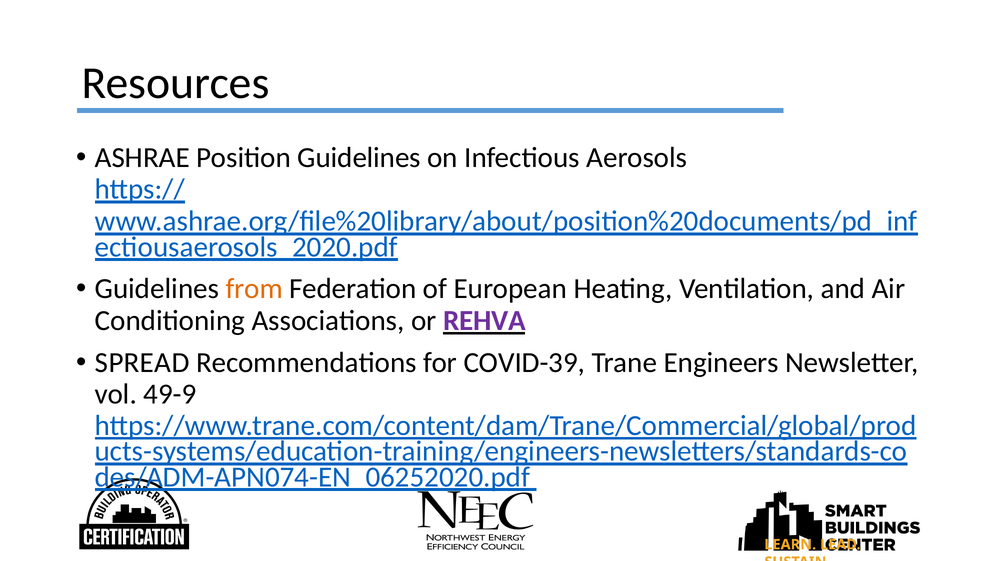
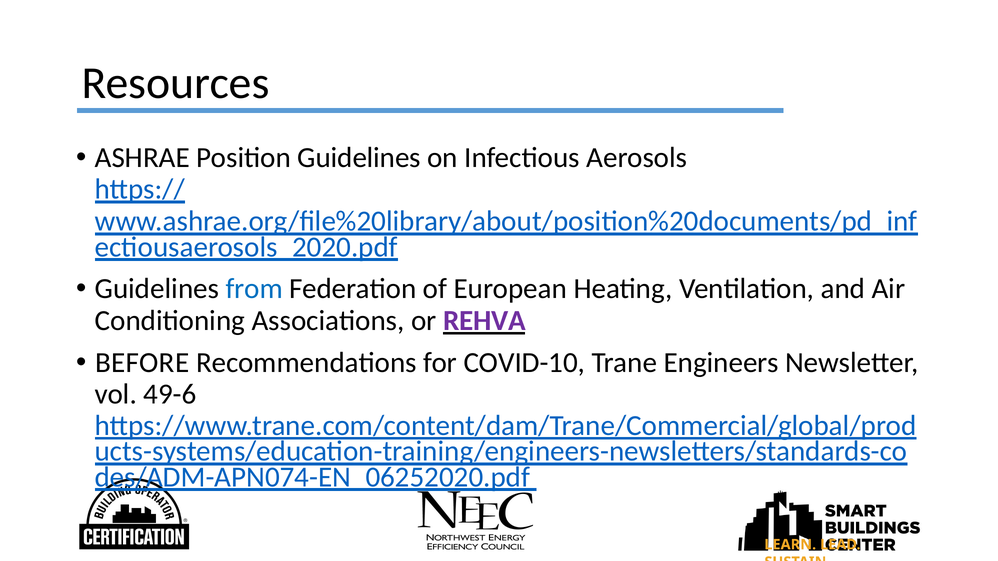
from colour: orange -> blue (254, 289)
SPREAD: SPREAD -> BEFORE (142, 363)
COVID-39: COVID-39 -> COVID-10 (524, 363)
49-9: 49-9 -> 49-6 (170, 394)
